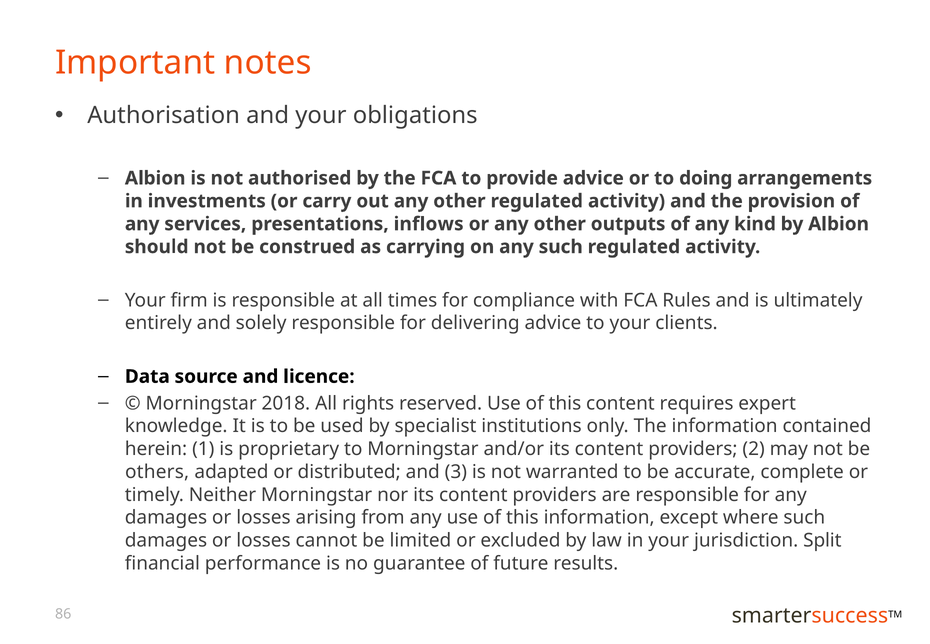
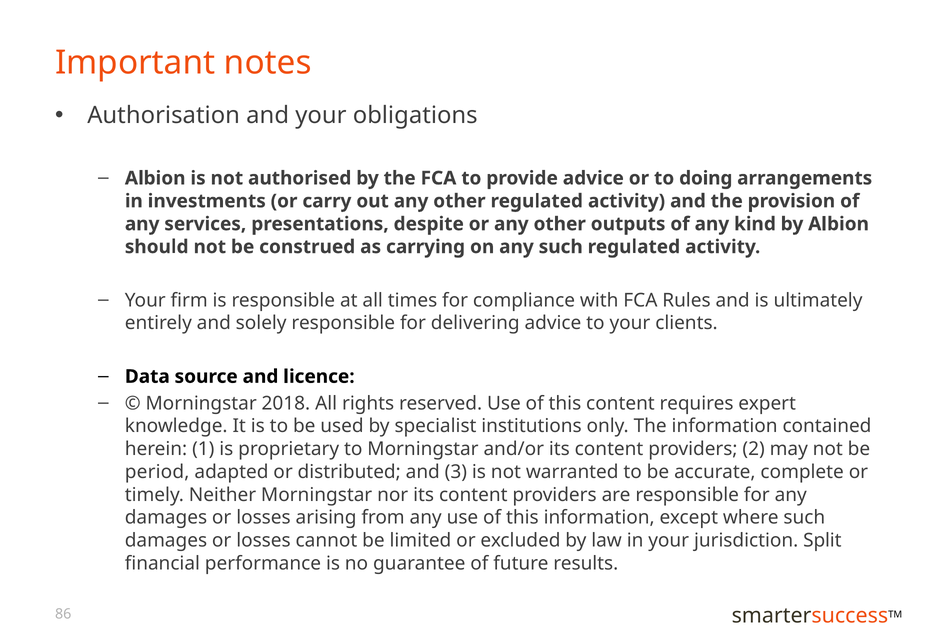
inflows: inflows -> despite (429, 224)
others: others -> period (157, 472)
